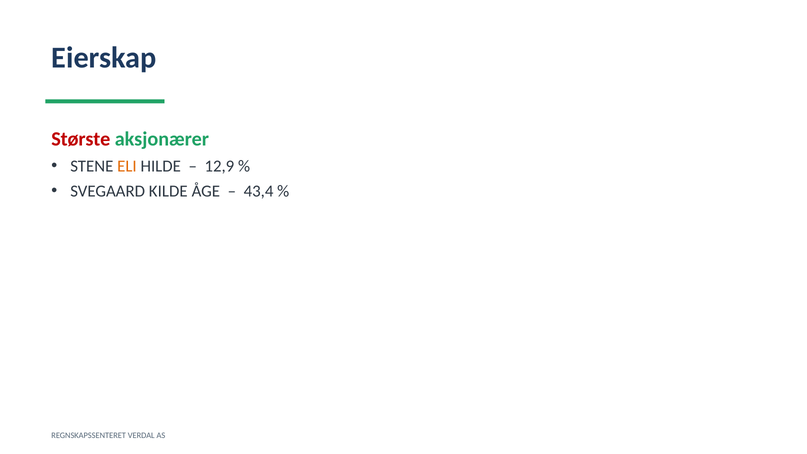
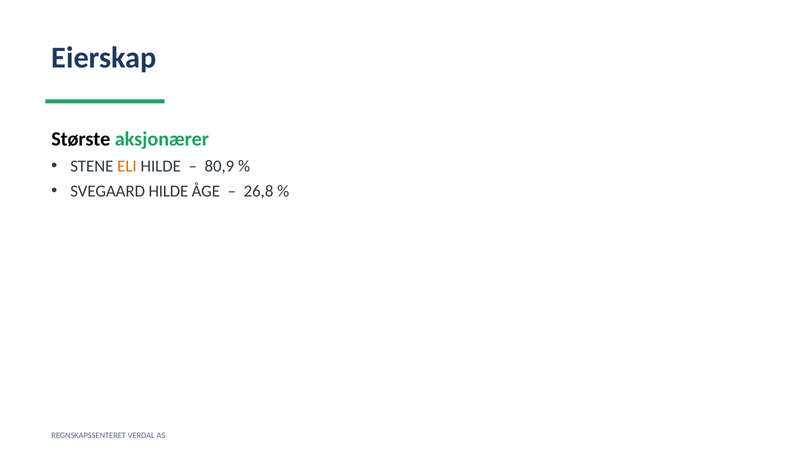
Største colour: red -> black (81, 139)
12,9: 12,9 -> 80,9 (219, 166)
SVEGAARD KILDE: KILDE -> HILDE (168, 191)
43,4: 43,4 -> 26,8 (259, 191)
